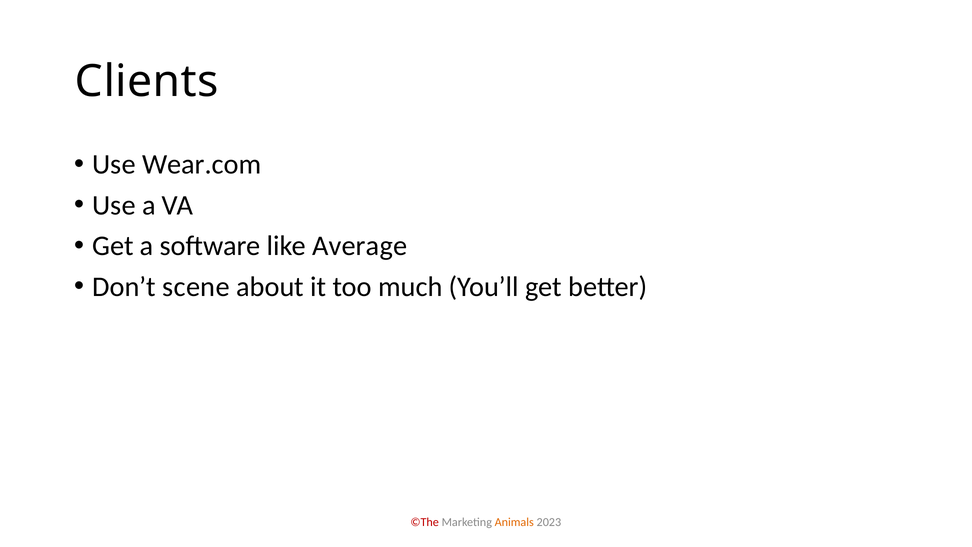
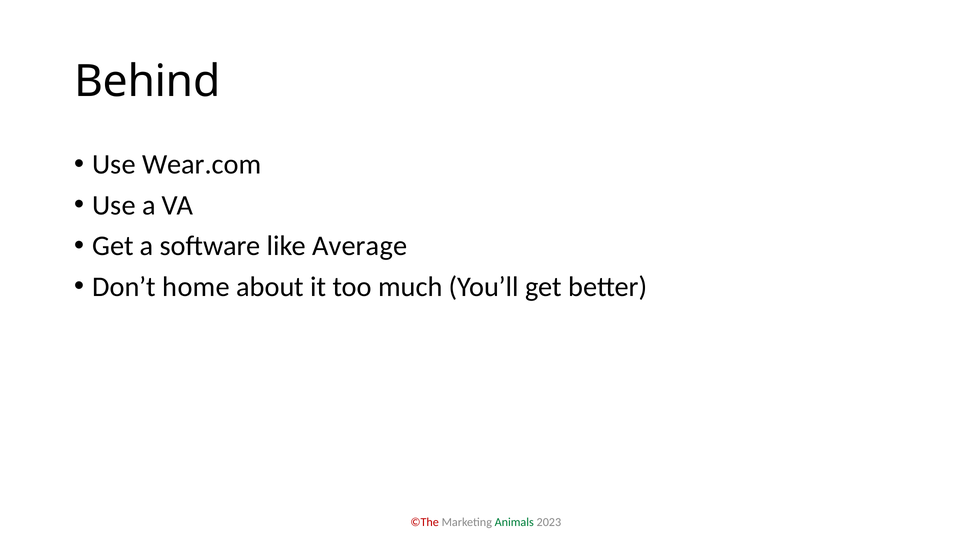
Clients: Clients -> Behind (147, 82)
scene: scene -> home (196, 287)
Animals colour: orange -> green (514, 522)
